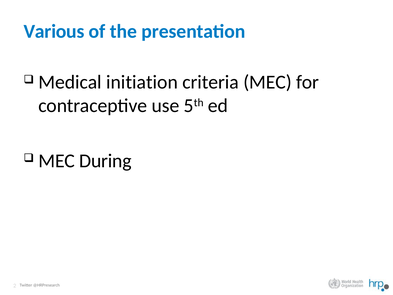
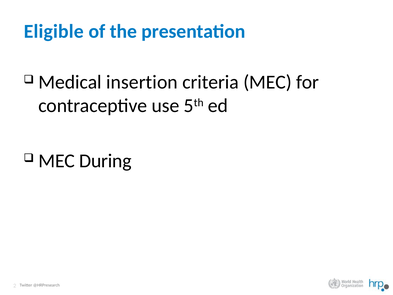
Various: Various -> Eligible (54, 31)
initiation: initiation -> insertion (142, 82)
